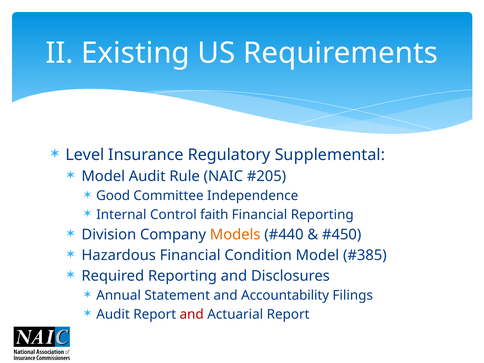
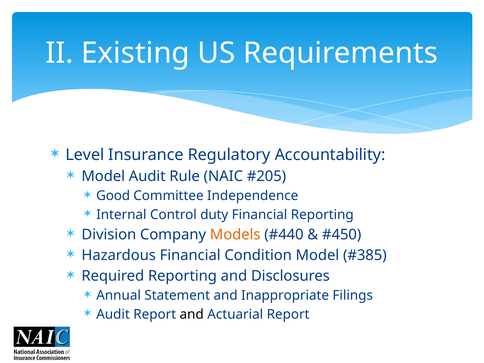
Supplemental: Supplemental -> Accountability (330, 155)
faith: faith -> duty (214, 215)
Accountability: Accountability -> Inappropriate (285, 296)
and colour: red -> black (192, 314)
